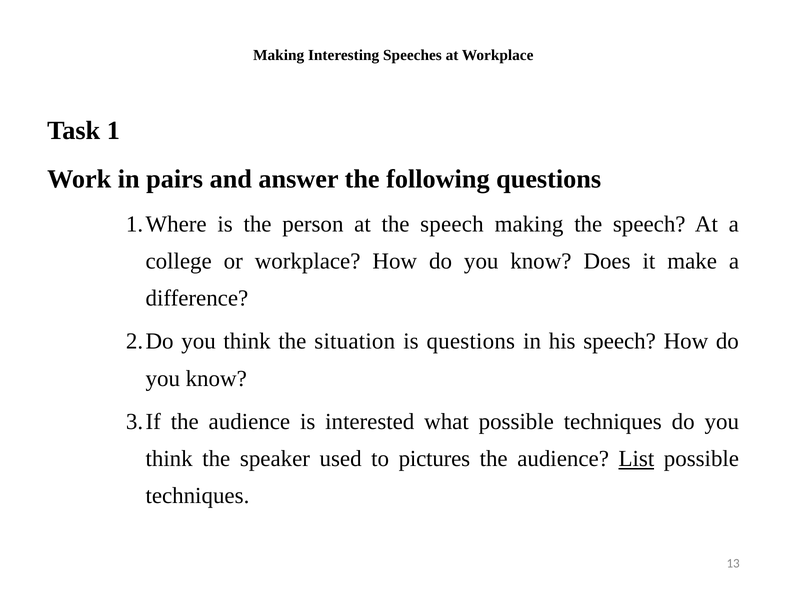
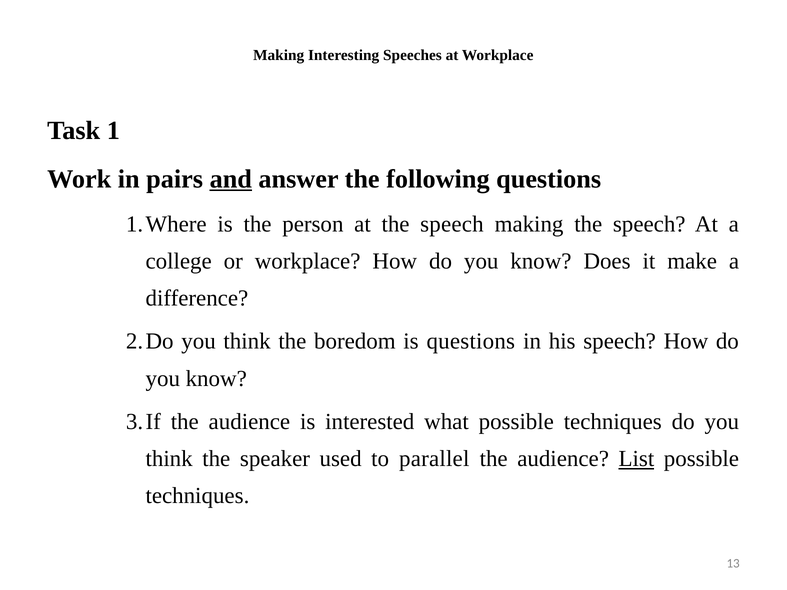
and underline: none -> present (231, 179)
situation: situation -> boredom (355, 341)
pictures: pictures -> parallel (434, 459)
